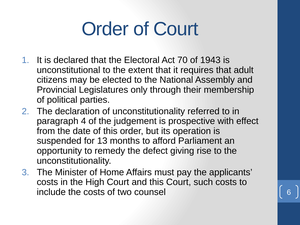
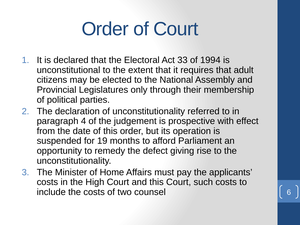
70: 70 -> 33 (182, 60)
1943: 1943 -> 1994 (210, 60)
13: 13 -> 19 (102, 141)
